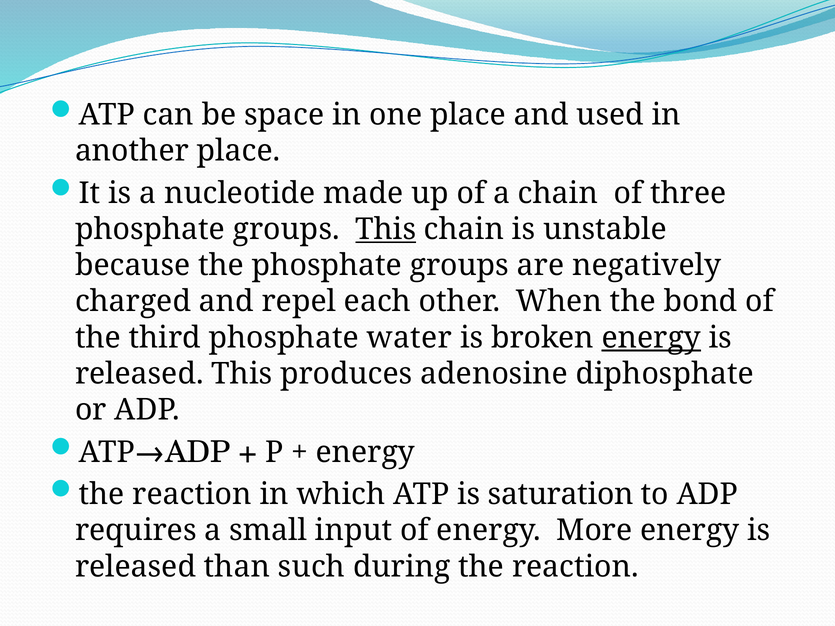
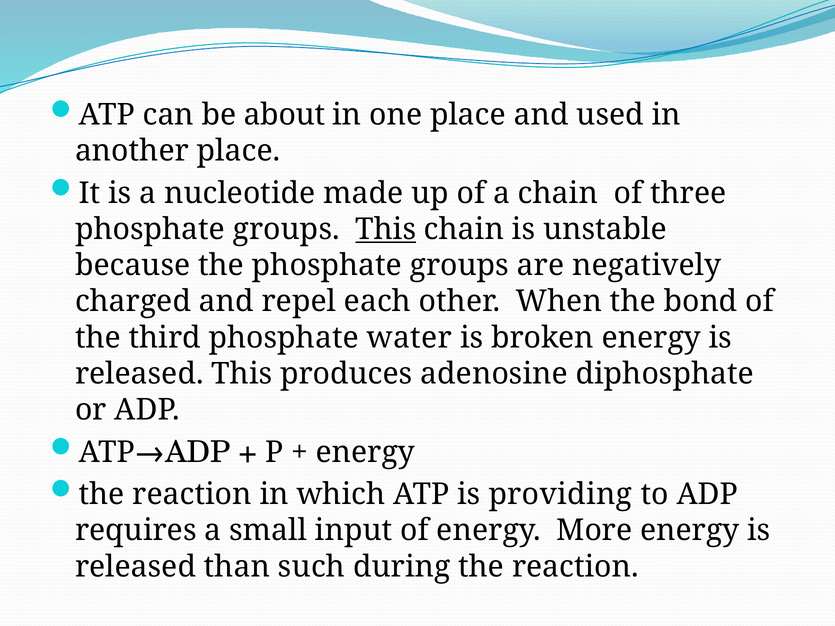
space: space -> about (284, 115)
energy underline: present -> none (651, 338)
saturation: saturation -> providing (560, 495)
